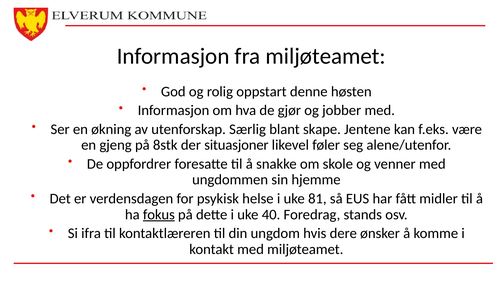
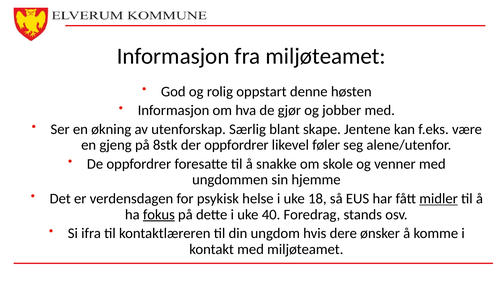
der situasjoner: situasjoner -> oppfordrer (236, 145)
81: 81 -> 18 (317, 199)
midler underline: none -> present (439, 199)
